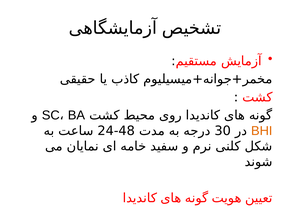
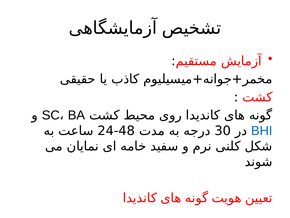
BHI colour: orange -> blue (262, 130)
